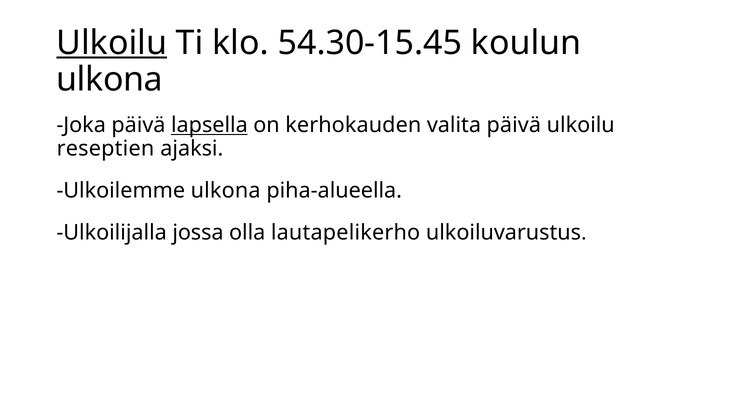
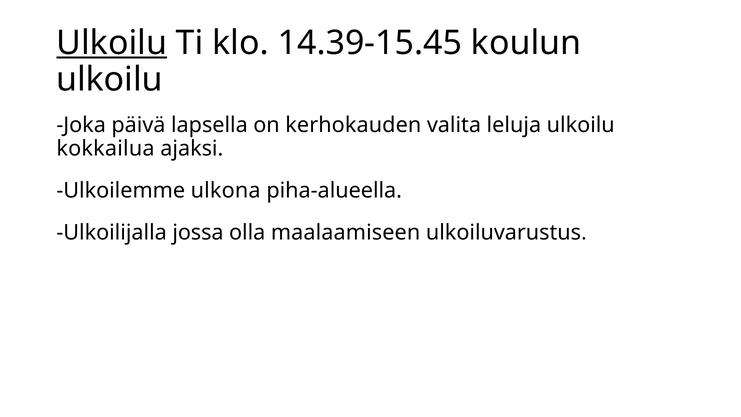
54.30-15.45: 54.30-15.45 -> 14.39-15.45 (370, 43)
ulkona: ulkona -> ulkoilu (110, 80)
lapsella underline: present -> none (209, 125)
valita päivä: päivä -> leluja (514, 125)
reseptien: reseptien -> kokkailua (105, 149)
lautapelikerho: lautapelikerho -> maalaamiseen (346, 233)
